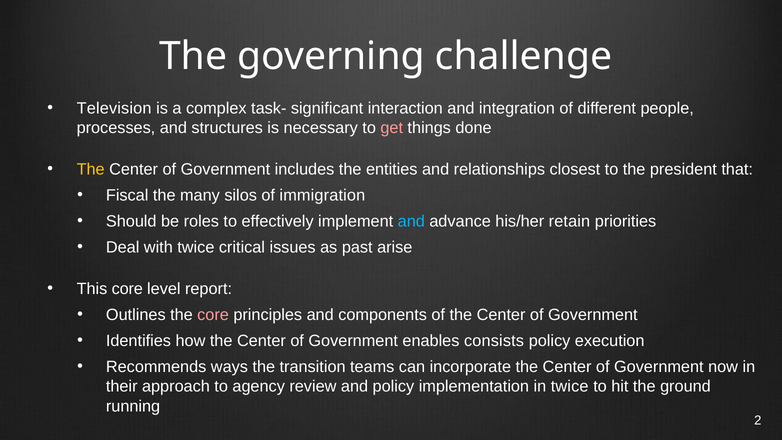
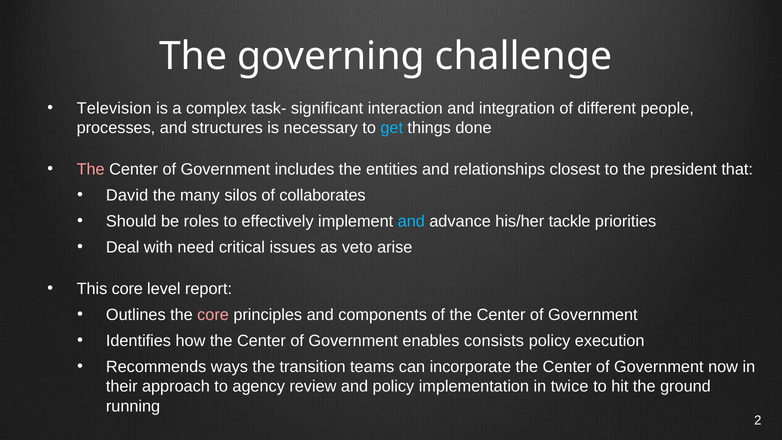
get colour: pink -> light blue (392, 128)
The colour: yellow -> pink (91, 169)
Fiscal: Fiscal -> David (127, 195)
immigration: immigration -> collaborates (323, 195)
retain: retain -> tackle (570, 221)
with twice: twice -> need (196, 247)
past: past -> veto (357, 247)
